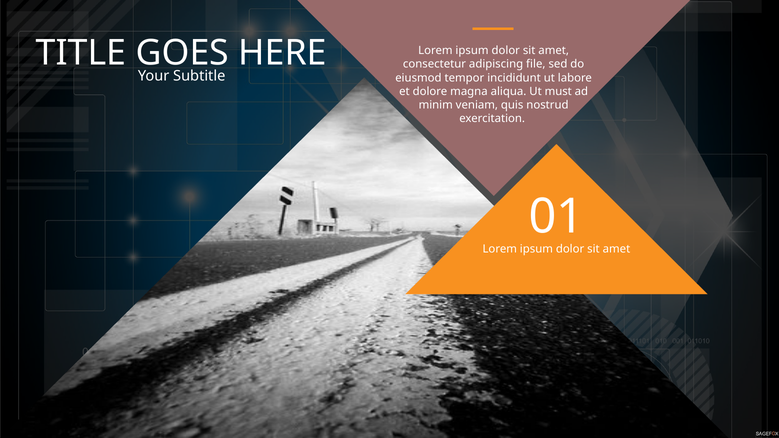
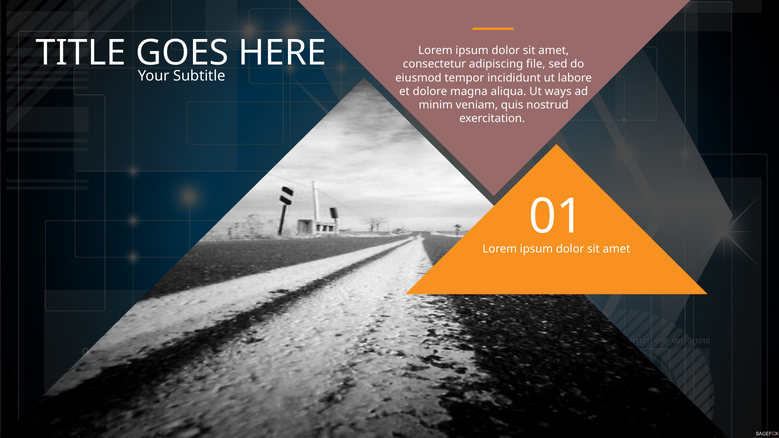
must: must -> ways (558, 91)
